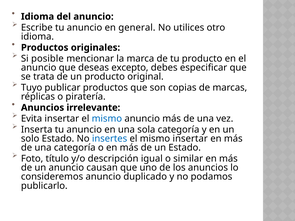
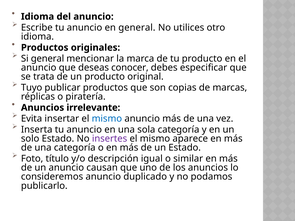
Si posible: posible -> general (47, 59)
excepto: excepto -> conocer (130, 68)
insertes colour: blue -> purple (110, 139)
mismo insertar: insertar -> aparece (190, 139)
